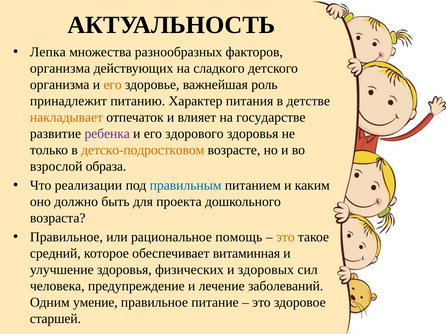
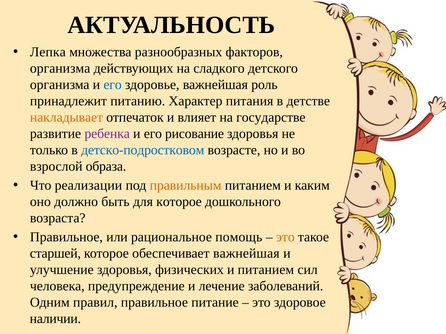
его colour: orange -> blue (113, 85)
здорового: здорового -> рисование (195, 134)
детско-подростковом colour: orange -> blue (143, 150)
правильным colour: blue -> orange (186, 186)
для проекта: проекта -> которое (179, 202)
средний: средний -> старшей (55, 254)
обеспечивает витаминная: витаминная -> важнейшая (246, 254)
и здоровых: здоровых -> питанием (266, 270)
умение: умение -> правил (95, 303)
старшей: старшей -> наличии (55, 319)
